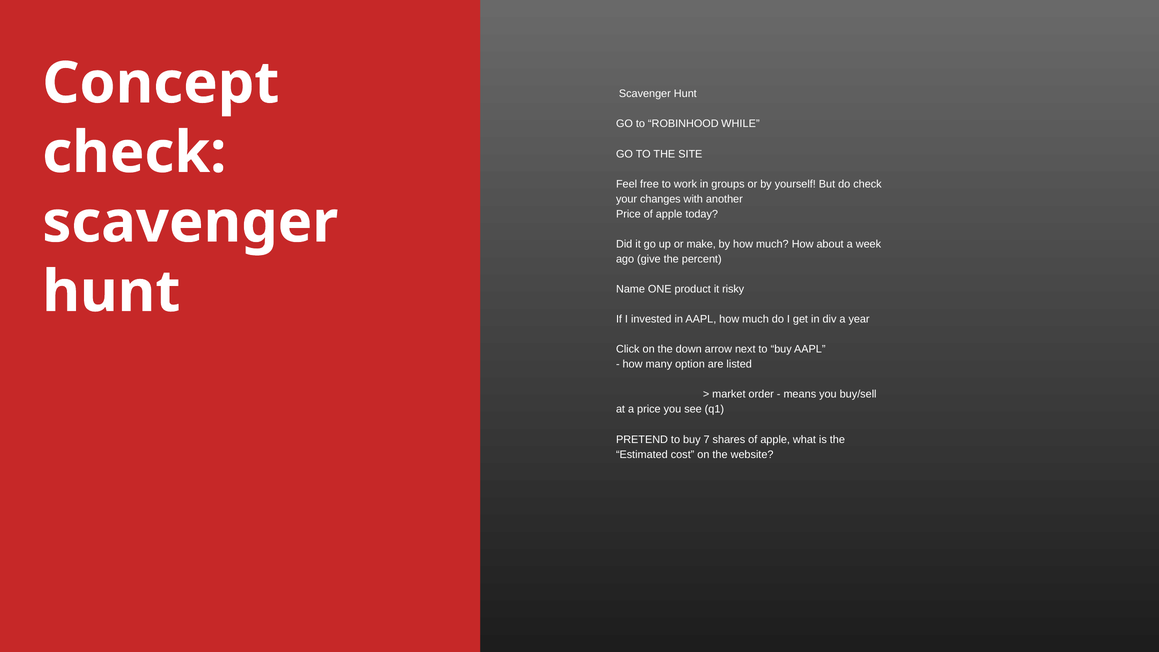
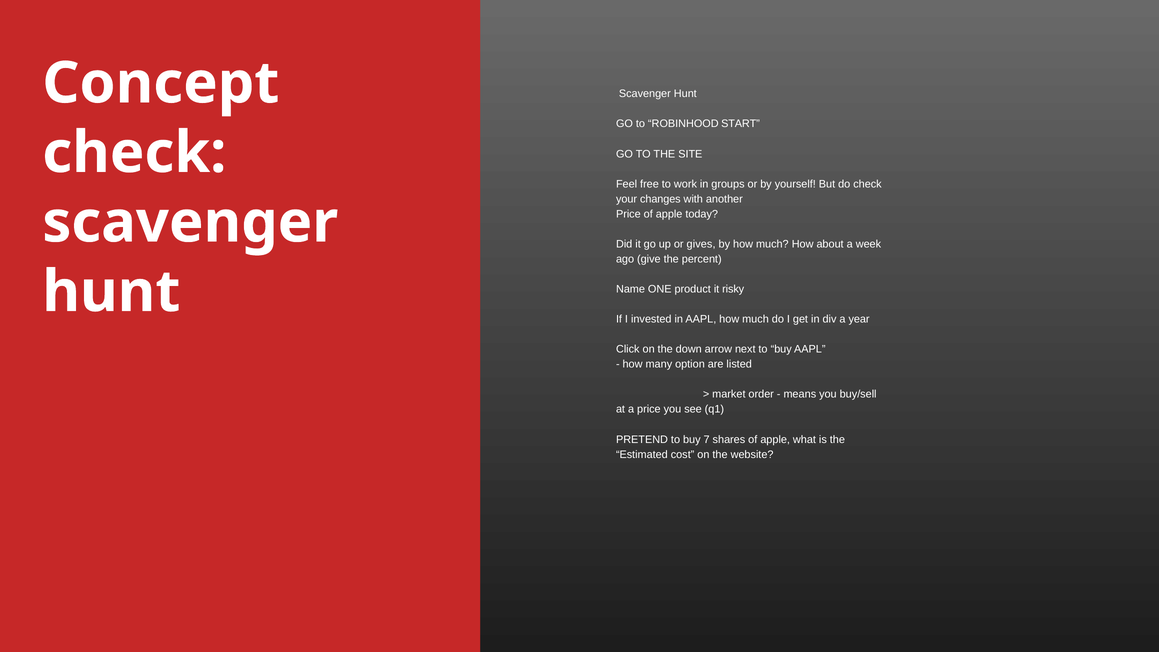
WHILE: WHILE -> START (741, 124)
make: make -> gives (701, 244)
